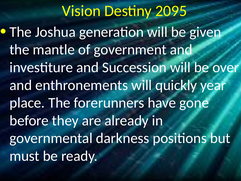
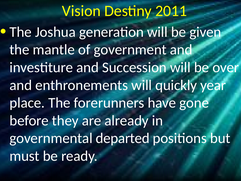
2095: 2095 -> 2011 (171, 11)
darkness: darkness -> departed (123, 138)
